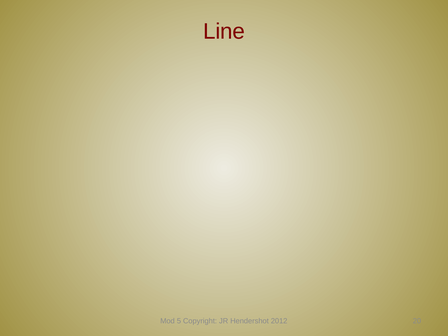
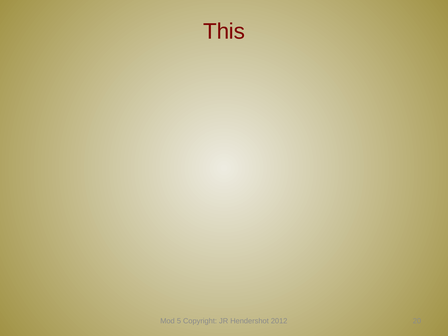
Line: Line -> This (224, 31)
